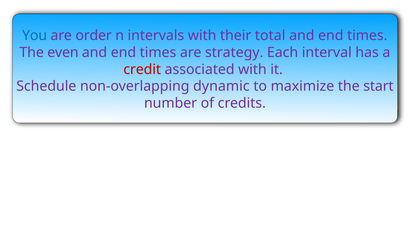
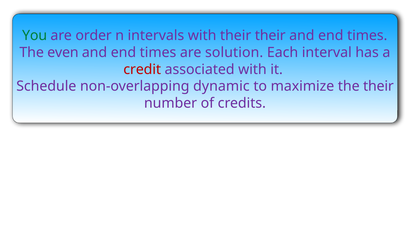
You colour: blue -> green (35, 35)
their total: total -> their (270, 35)
strategy: strategy -> solution (234, 52)
the start: start -> their (378, 86)
